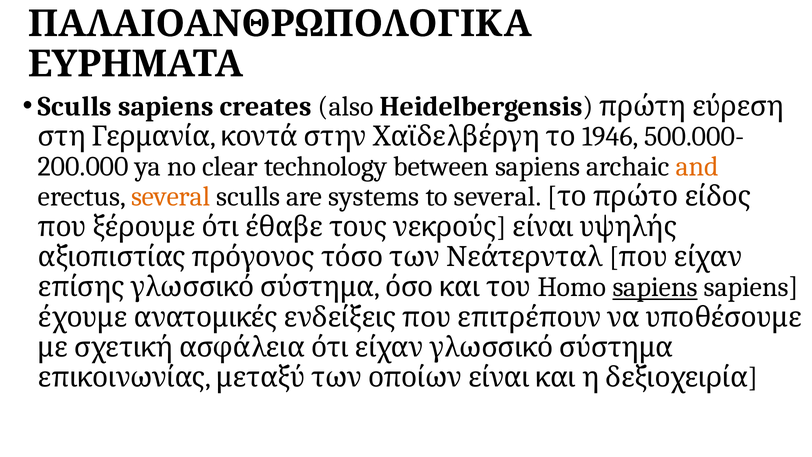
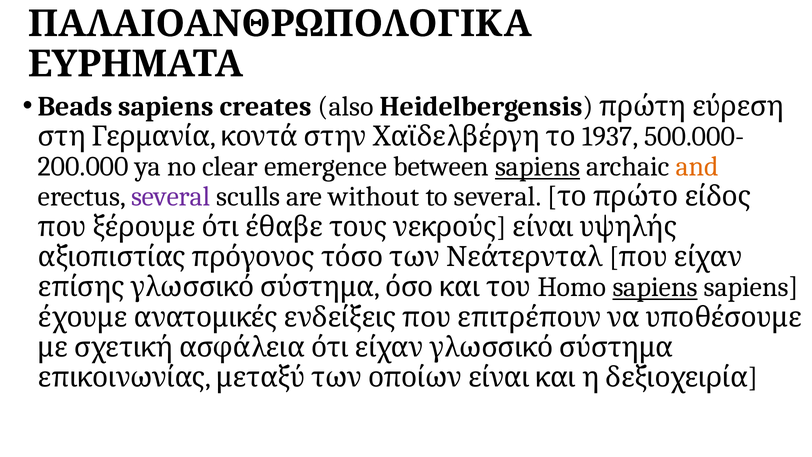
Sculls: Sculls -> Beads (75, 106)
1946: 1946 -> 1937 (610, 136)
technology: technology -> emergence (326, 167)
sapiens underline: none -> present (538, 167)
several colour: orange -> purple (171, 197)
systems: systems -> without (374, 197)
